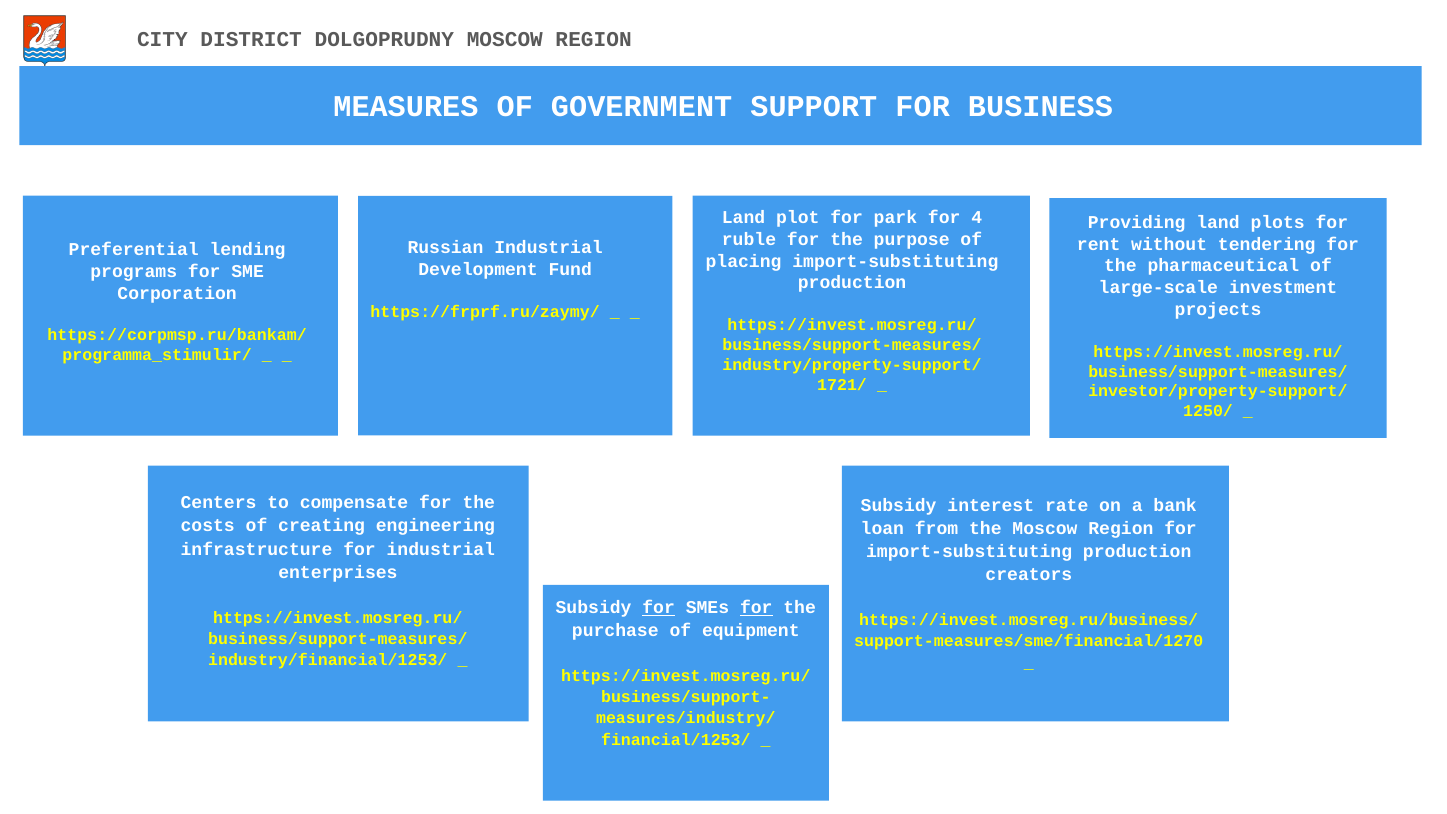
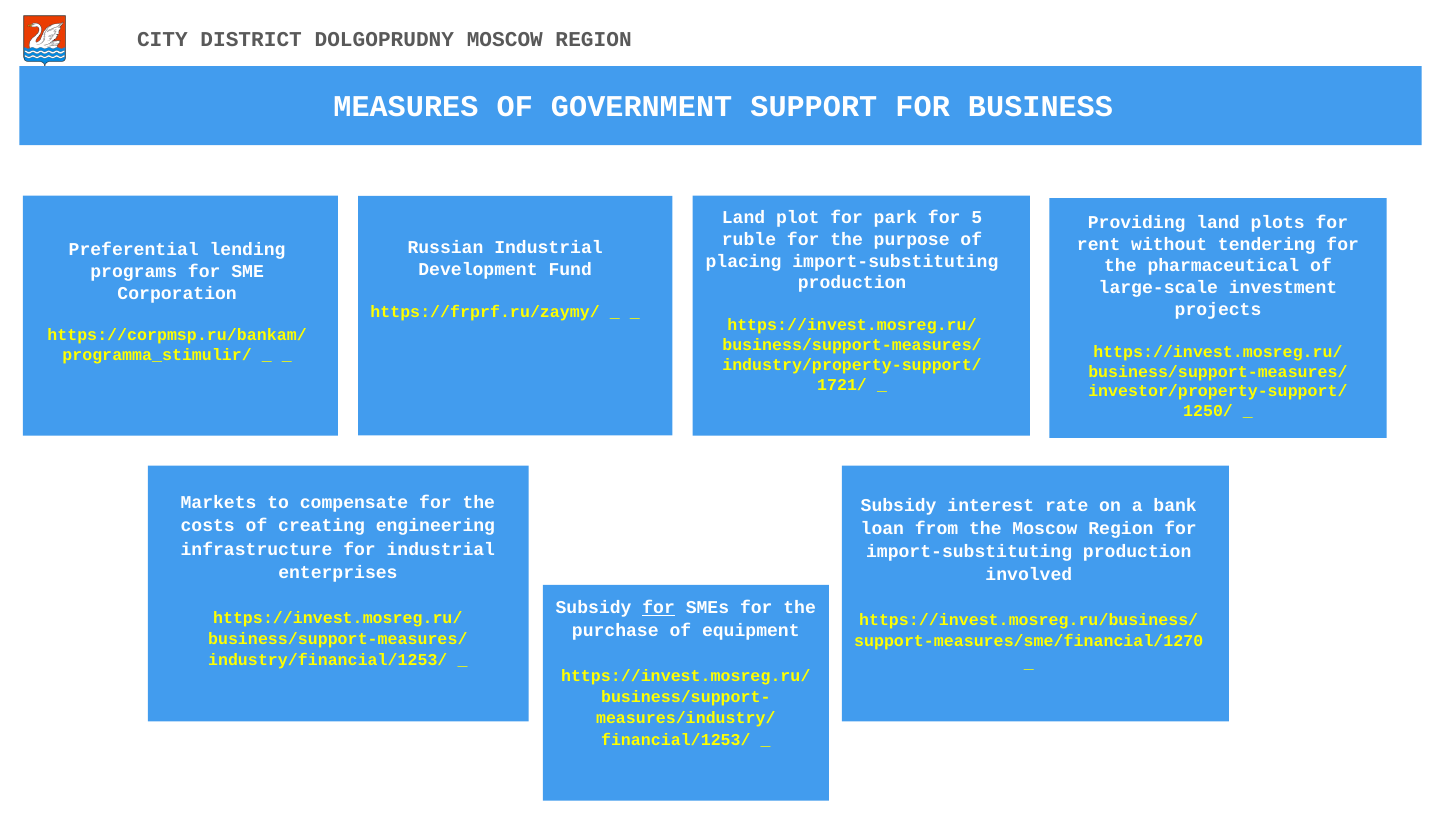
4: 4 -> 5 (977, 218)
Centers: Centers -> Markets (219, 503)
creators: creators -> involved (1029, 575)
for underline: present -> none (756, 607)
